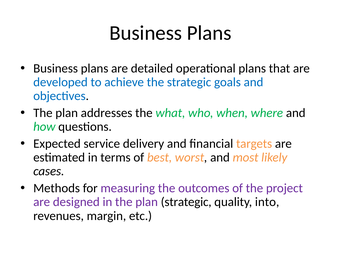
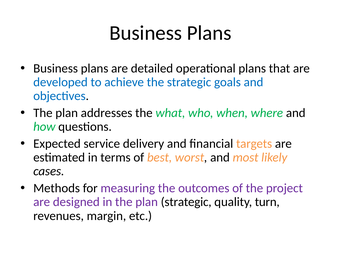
into: into -> turn (267, 202)
